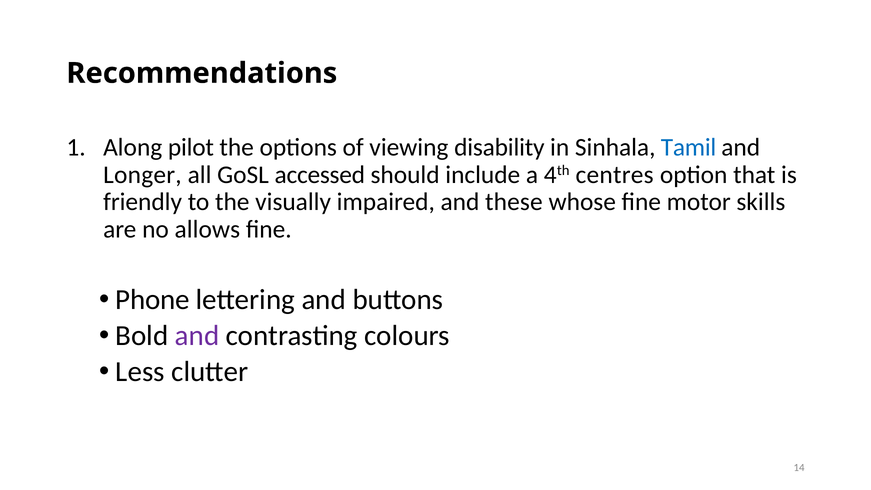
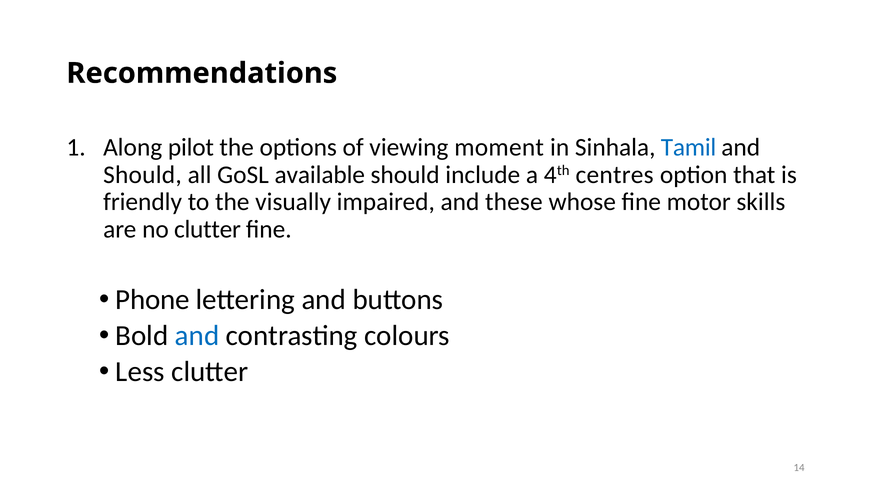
disability: disability -> moment (499, 147)
Longer: Longer -> Should (142, 175)
accessed: accessed -> available (320, 175)
no allows: allows -> clutter (207, 229)
and colour: purple -> blue (197, 336)
